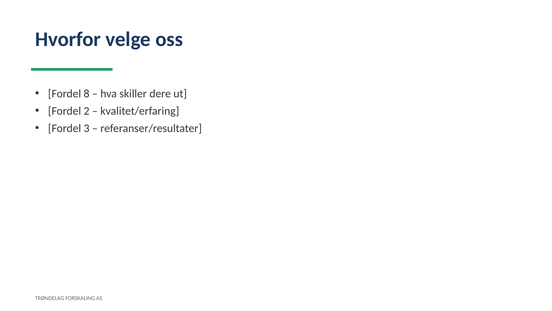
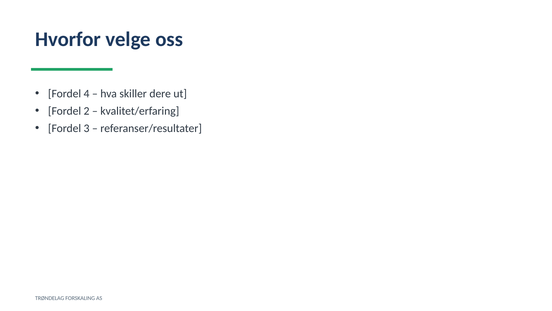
8: 8 -> 4 (87, 93)
